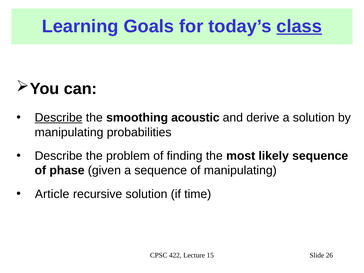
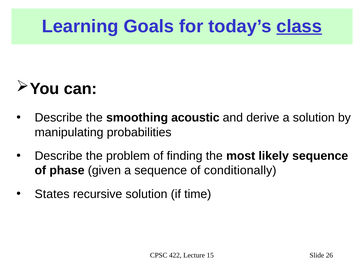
Describe underline: present -> none (59, 118)
of manipulating: manipulating -> conditionally (240, 170)
Article: Article -> States (52, 194)
